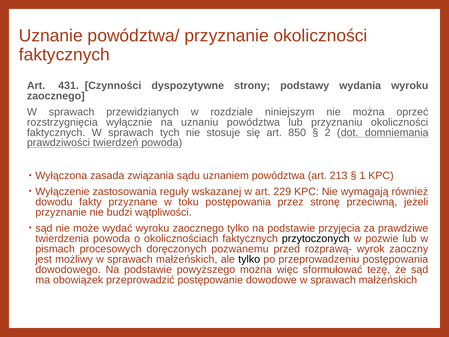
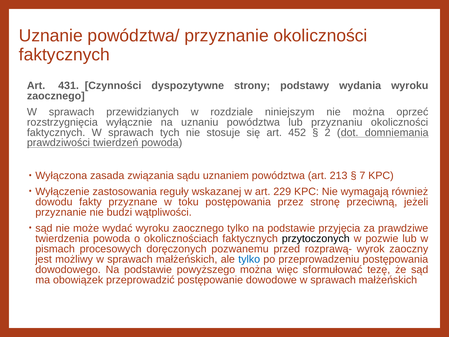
850: 850 -> 452 (297, 132)
1: 1 -> 7 (362, 176)
tylko colour: black -> blue (249, 259)
